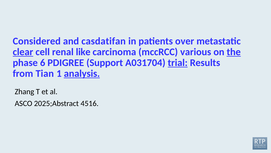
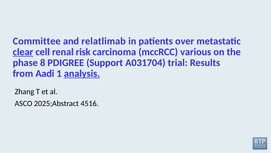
Considered: Considered -> Committee (37, 41)
casdatifan: casdatifan -> relatlimab (104, 41)
like: like -> risk (83, 52)
the underline: present -> none (234, 52)
6: 6 -> 8 (43, 62)
trial underline: present -> none (178, 62)
Tian: Tian -> Aadi (45, 73)
